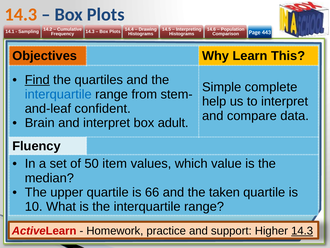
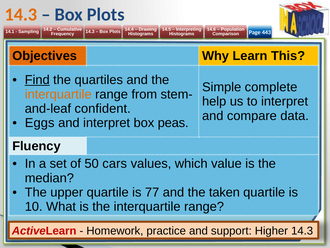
interquartile colour: blue -> orange (58, 94)
Brain: Brain -> Eggs (40, 123)
adult: adult -> peas (173, 123)
item: item -> cars (115, 163)
66: 66 -> 77 (152, 192)
14.3 underline: present -> none (302, 231)
